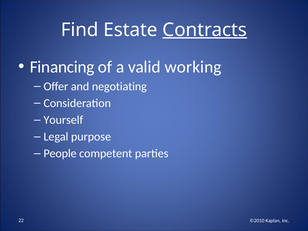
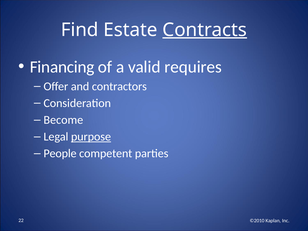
working: working -> requires (193, 67)
negotiating: negotiating -> contractors (119, 86)
Yourself: Yourself -> Become (63, 120)
purpose underline: none -> present (91, 137)
